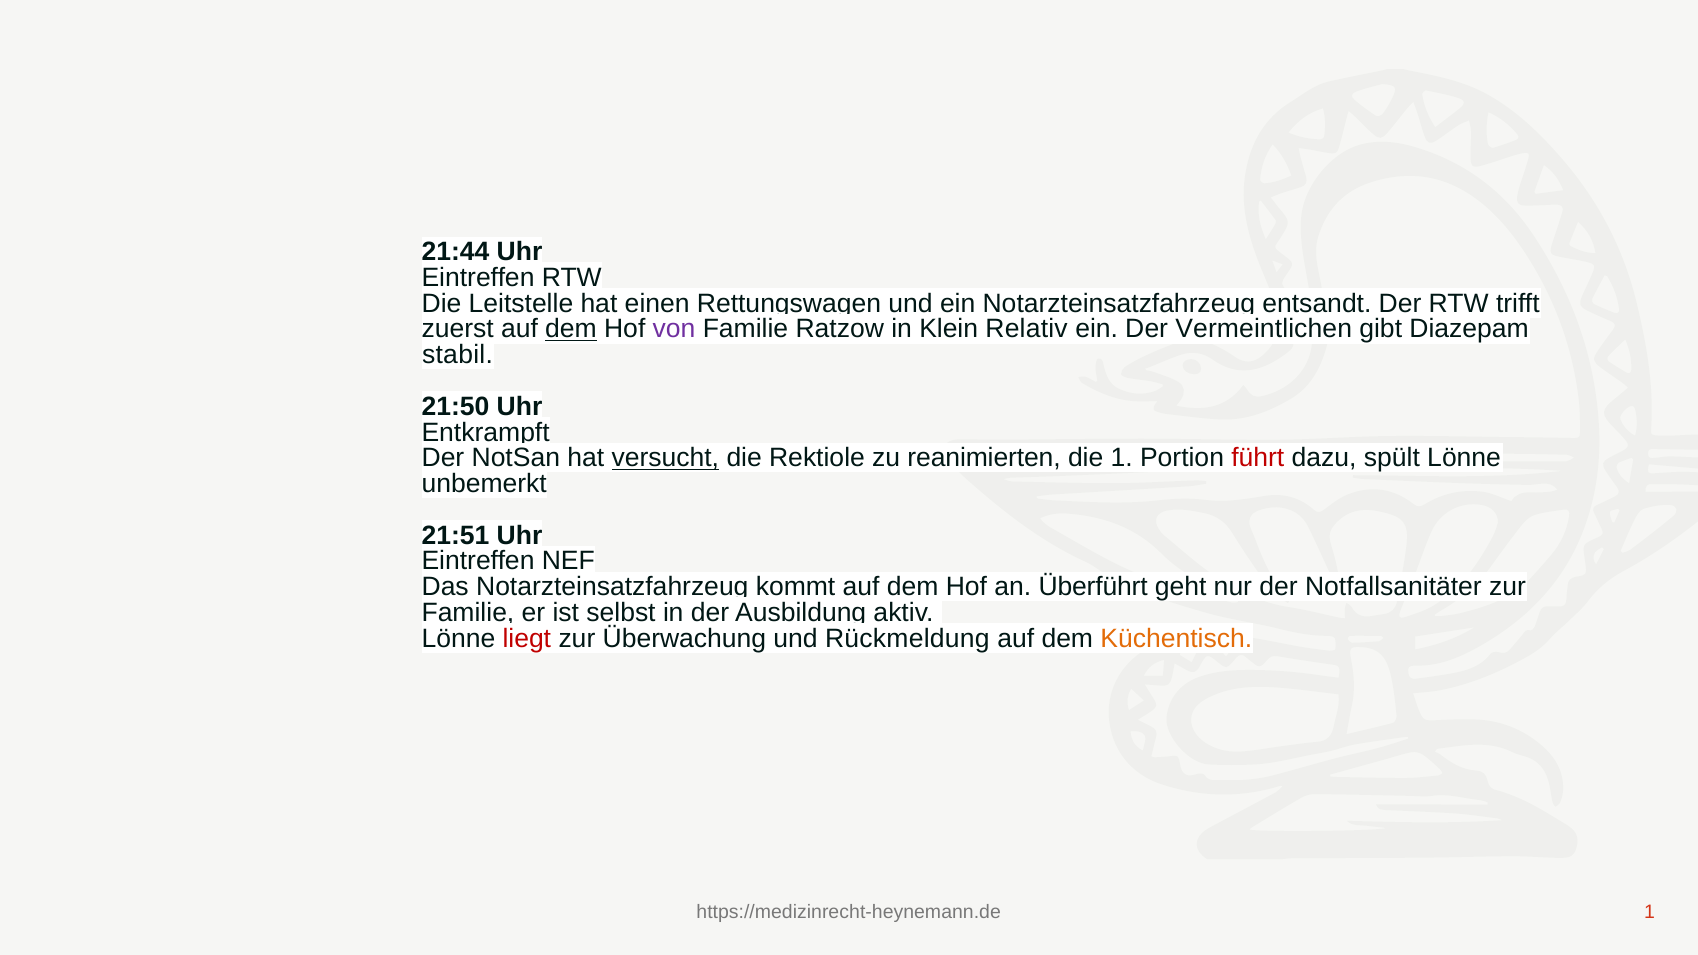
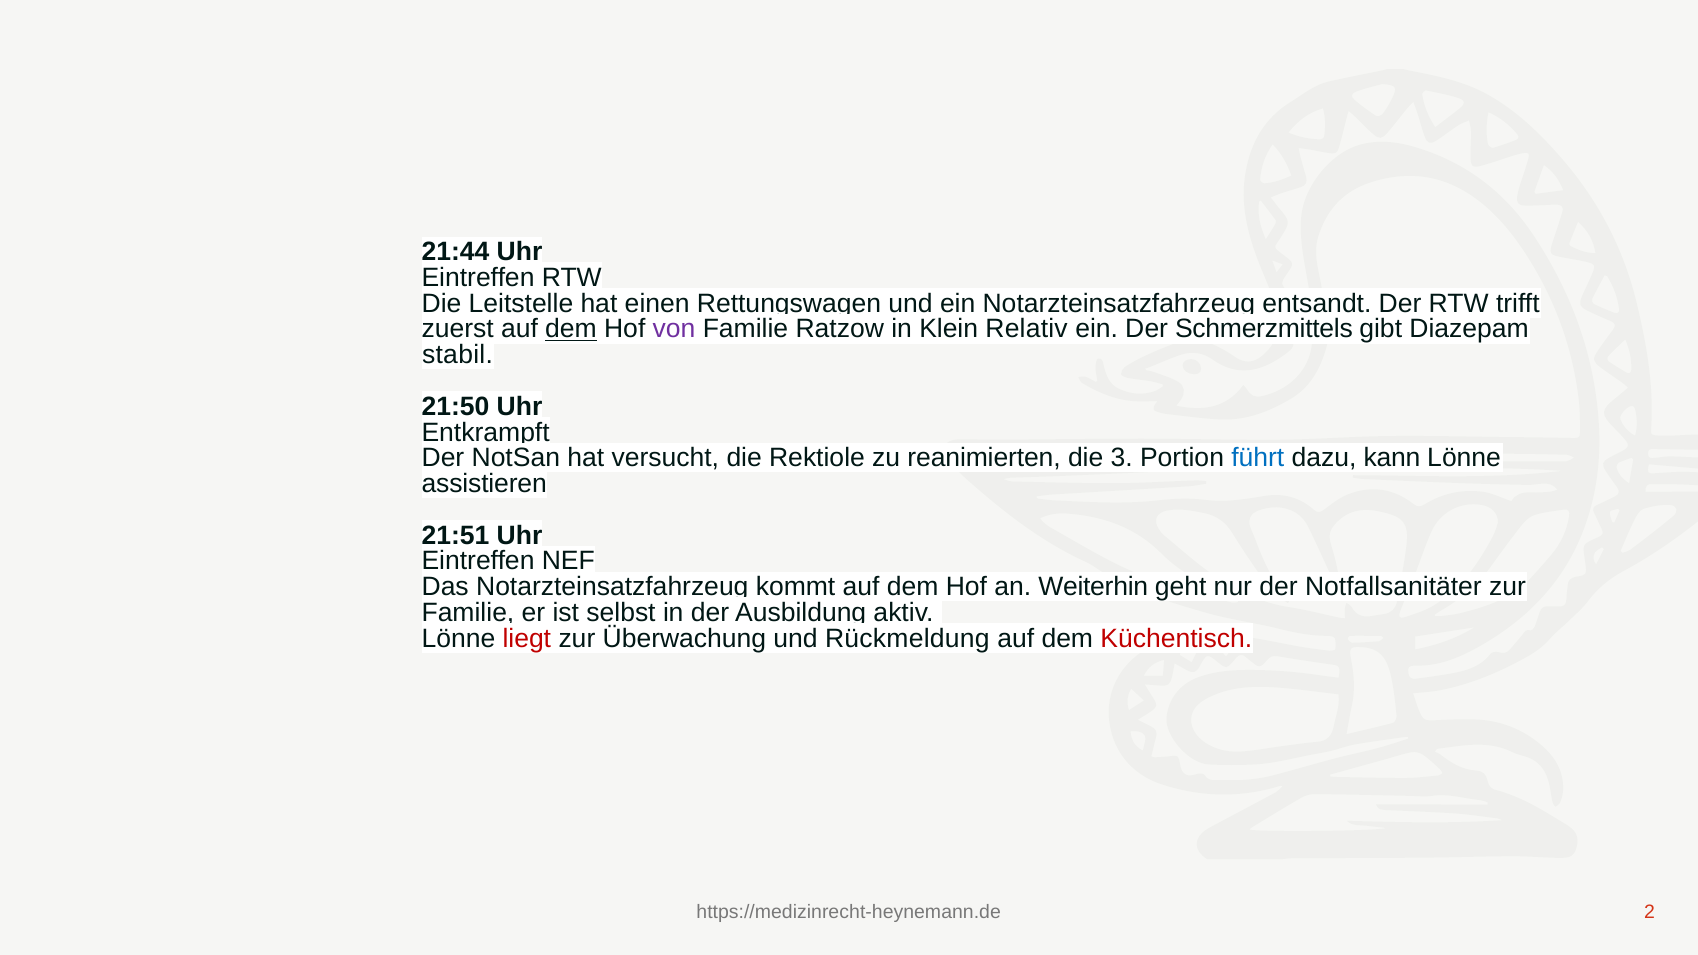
Vermeintlichen: Vermeintlichen -> Schmerzmittels (1264, 329)
versucht underline: present -> none (665, 458)
die 1: 1 -> 3 (1122, 458)
führt colour: red -> blue (1258, 458)
spült: spült -> kann (1392, 458)
unbemerkt: unbemerkt -> assistieren (484, 484)
Überführt: Überführt -> Weiterhin (1093, 587)
Küchentisch colour: orange -> red (1176, 638)
https://medizinrecht-heynemann.de 1: 1 -> 2 (1649, 912)
